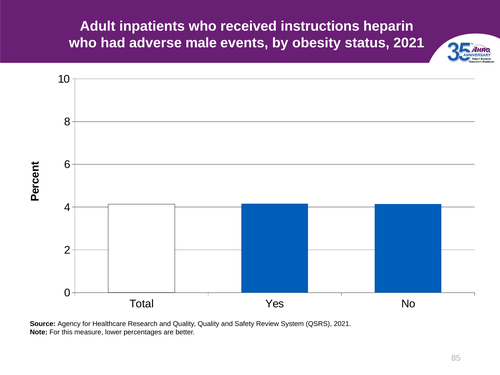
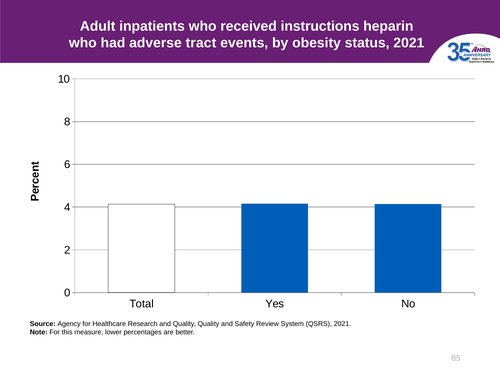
male: male -> tract (201, 43)
